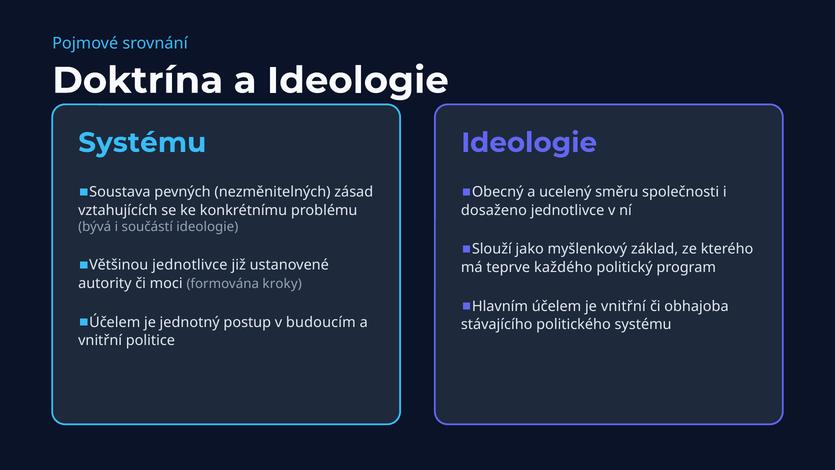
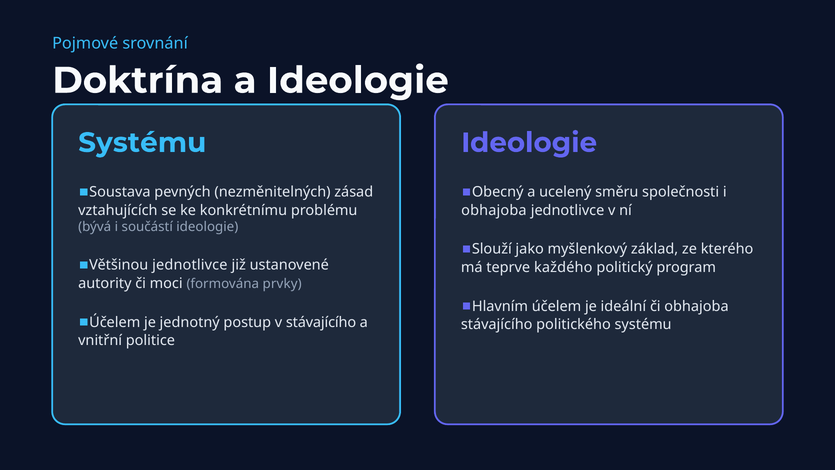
dosaženo: dosaženo -> obhajoba (494, 210)
kroky: kroky -> prvky (282, 284)
je vnitřní: vnitřní -> ideální (623, 306)
v budoucím: budoucím -> stávajícího (321, 322)
